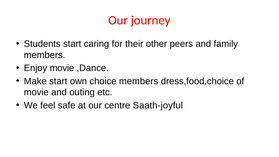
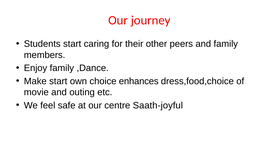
Enjoy movie: movie -> family (62, 68)
choice members: members -> enhances (139, 81)
